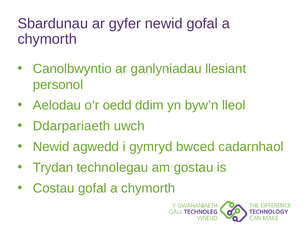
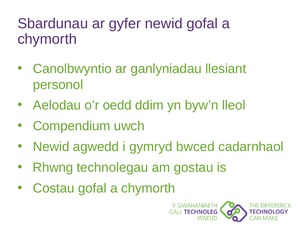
Ddarpariaeth: Ddarpariaeth -> Compendium (72, 126)
Trydan: Trydan -> Rhwng (53, 167)
